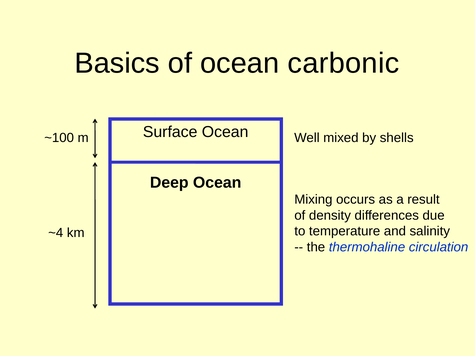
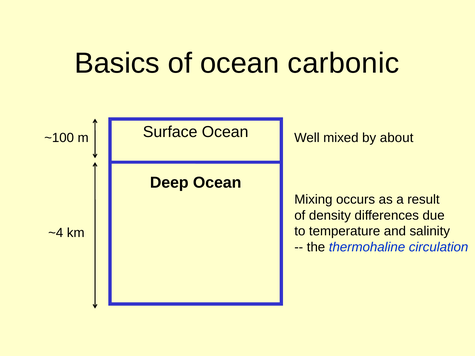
shells: shells -> about (397, 138)
